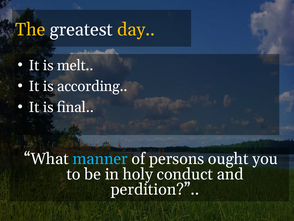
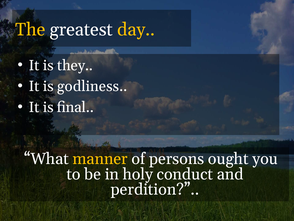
melt: melt -> they (75, 65)
according: according -> godliness (92, 86)
manner colour: light blue -> yellow (100, 159)
